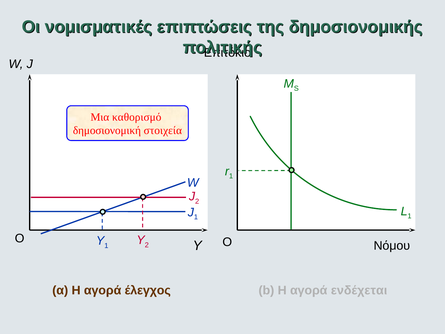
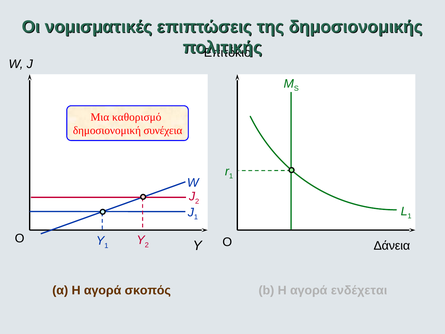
στοιχεία: στοιχεία -> συνέχεια (163, 130)
Νόμου: Νόμου -> Δάνεια (392, 246)
έλεγχος: έλεγχος -> σκοπός (148, 290)
